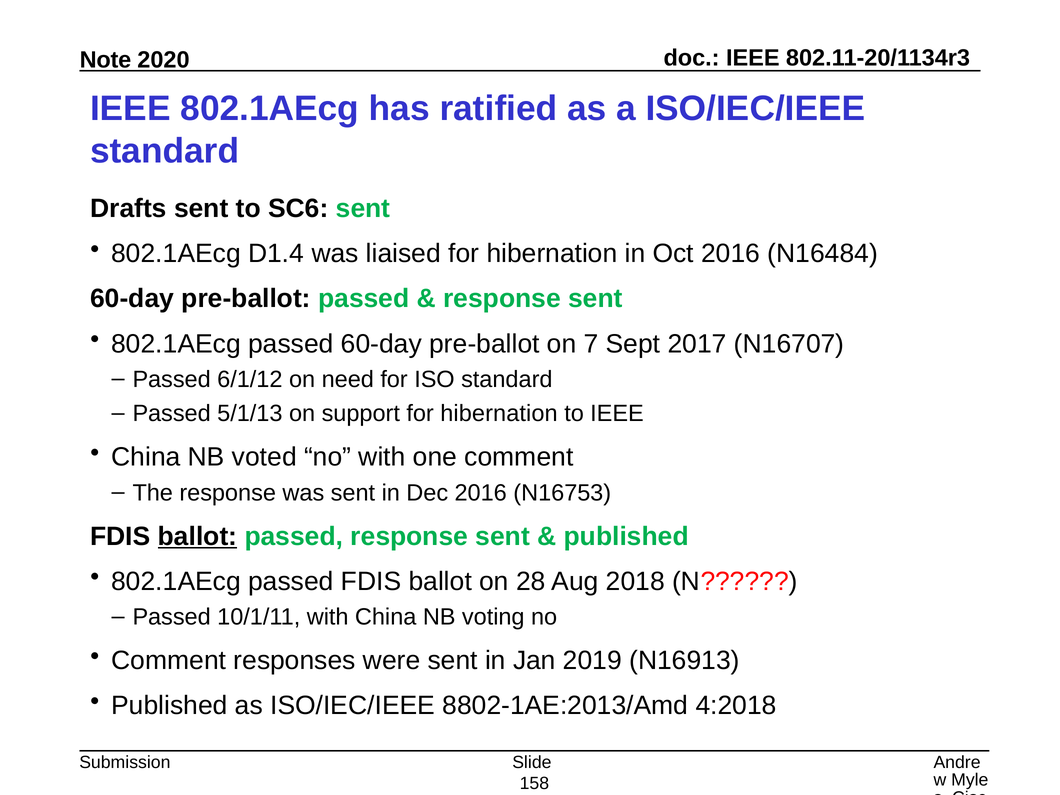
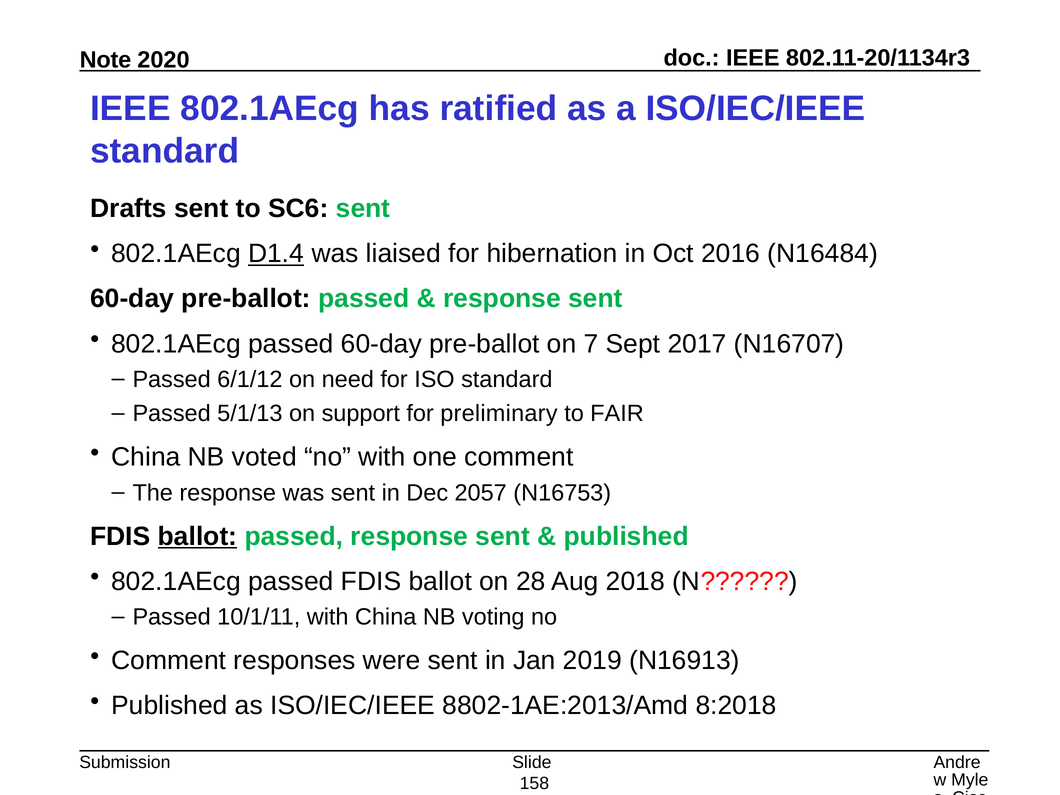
D1.4 underline: none -> present (276, 254)
support for hibernation: hibernation -> preliminary (499, 414)
to IEEE: IEEE -> FAIR (617, 414)
Dec 2016: 2016 -> 2057 (481, 493)
4:2018: 4:2018 -> 8:2018 (736, 706)
